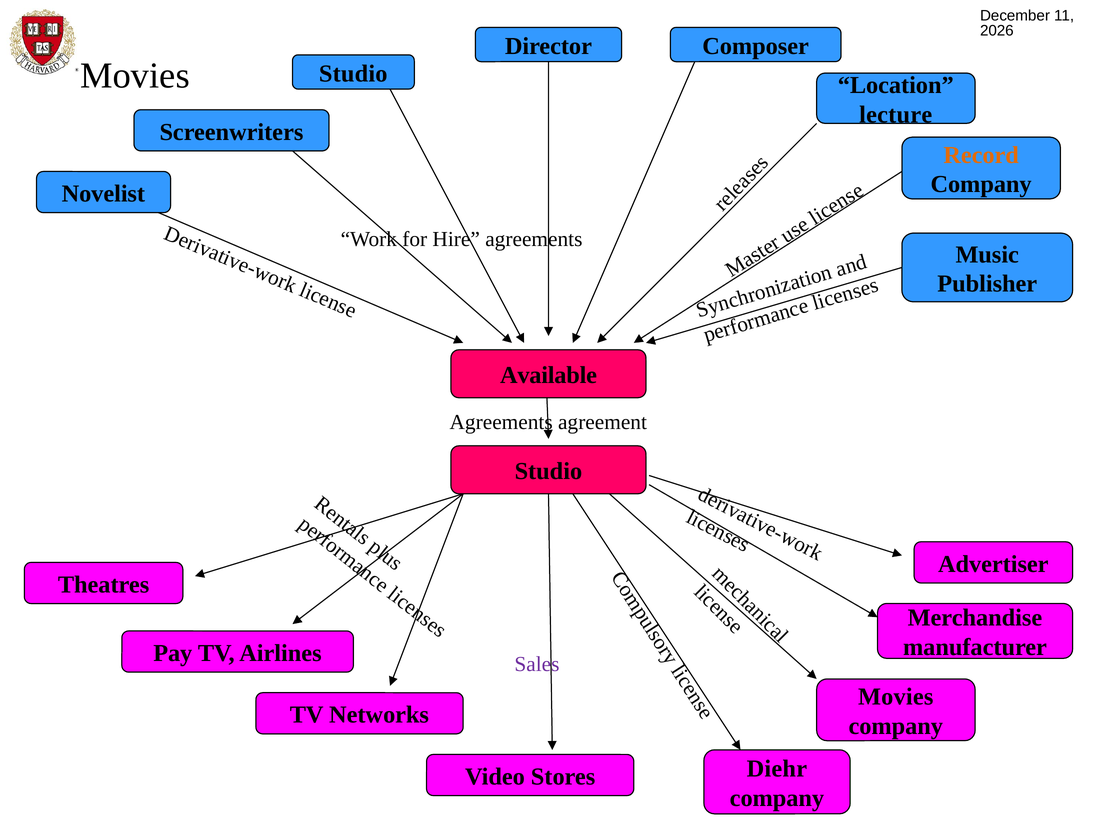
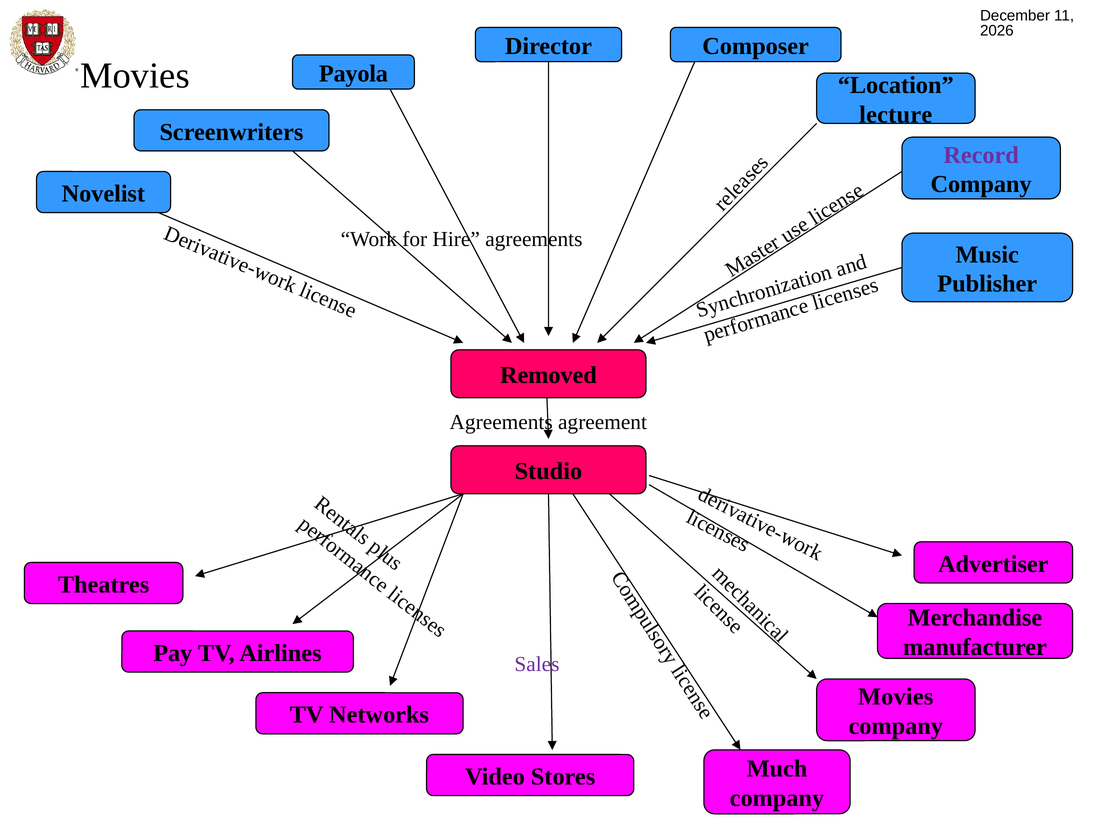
Studio: Studio -> Payola (353, 74)
Record colour: orange -> purple (981, 155)
Available: Available -> Removed (548, 375)
Diehr: Diehr -> Much (777, 769)
